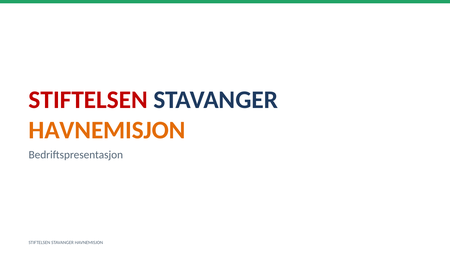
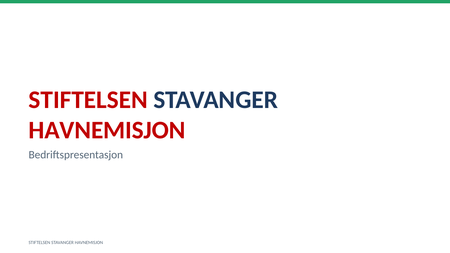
HAVNEMISJON colour: orange -> red (107, 130)
